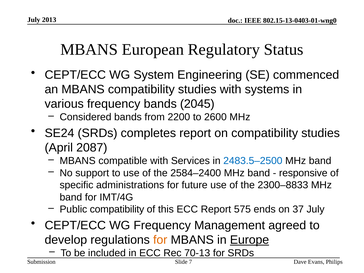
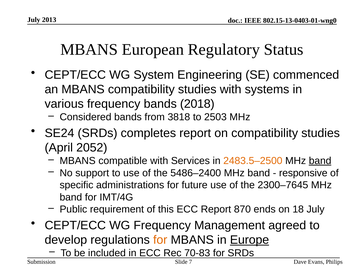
2045: 2045 -> 2018 (197, 104)
2200: 2200 -> 3818 (179, 117)
2600: 2600 -> 2503 (215, 117)
2087: 2087 -> 2052 (92, 148)
2483.5–2500 colour: blue -> orange (253, 161)
band underline: none -> present (320, 161)
2584–2400: 2584–2400 -> 5486–2400 (196, 173)
2300–8833: 2300–8833 -> 2300–7645 (283, 185)
Public compatibility: compatibility -> requirement (117, 209)
575: 575 -> 870 (242, 209)
37: 37 -> 18 (298, 209)
70-13: 70-13 -> 70-83 (197, 253)
